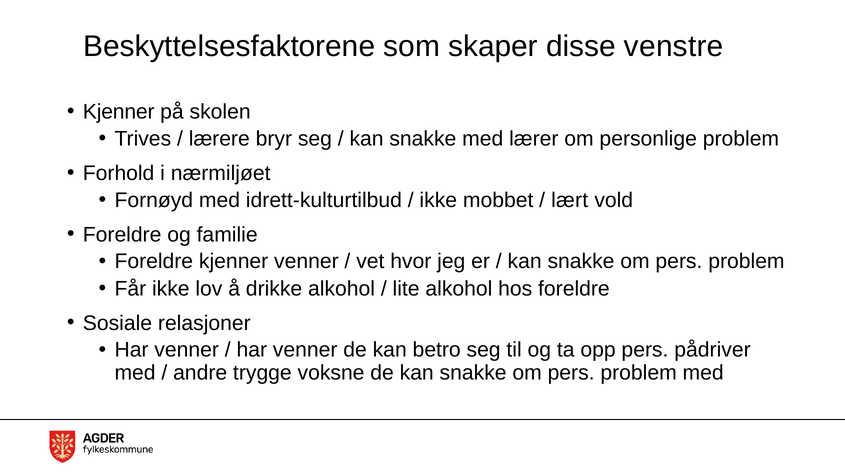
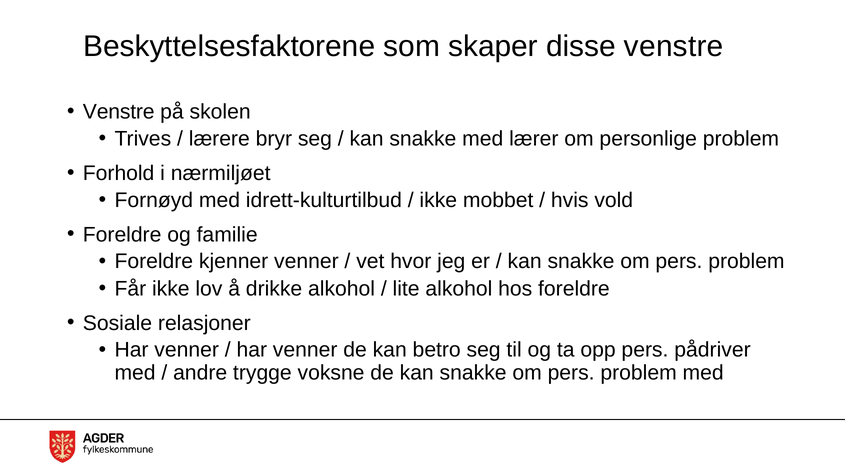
Kjenner: Kjenner -> Venstre (119, 112)
lært: lært -> hvis (570, 200)
